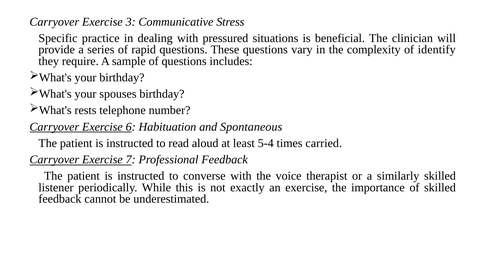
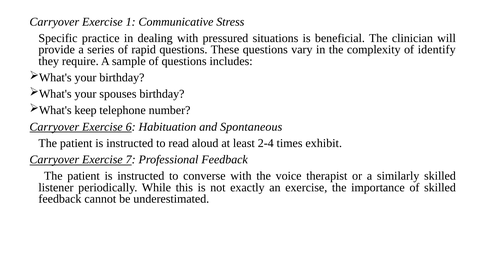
3: 3 -> 1 (131, 22)
rests: rests -> keep (86, 110)
5-4: 5-4 -> 2-4 (266, 143)
carried: carried -> exhibit (324, 143)
